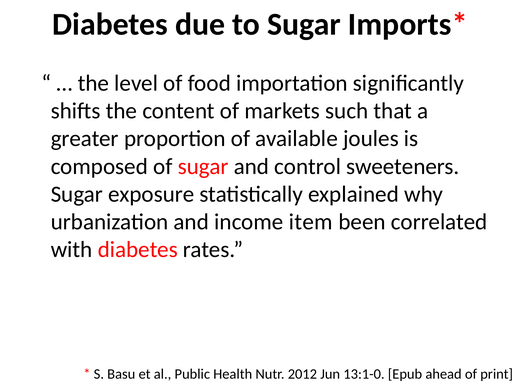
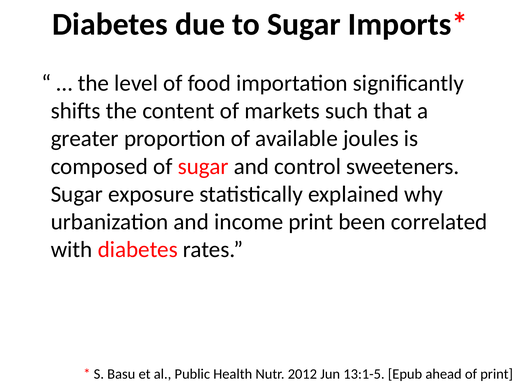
income item: item -> print (311, 222)
13:1-0: 13:1-0 -> 13:1-5 (364, 374)
